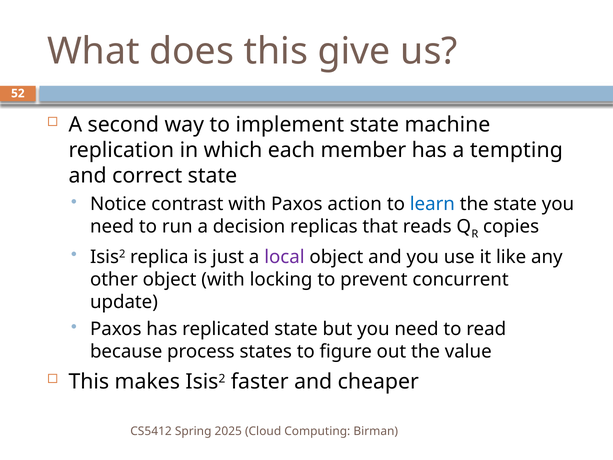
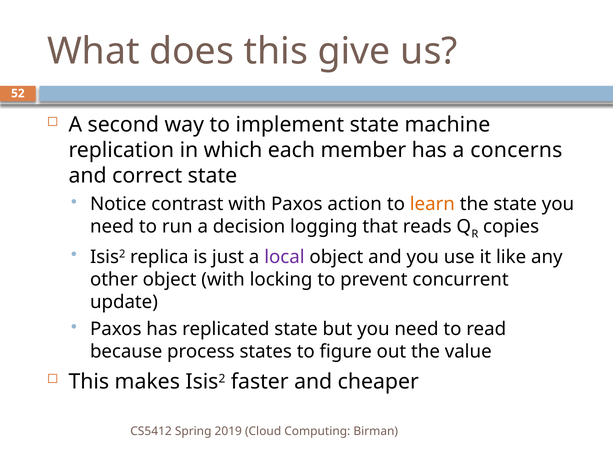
tempting: tempting -> concerns (516, 150)
learn colour: blue -> orange (432, 204)
replicas: replicas -> logging (324, 227)
2025: 2025 -> 2019 (228, 431)
